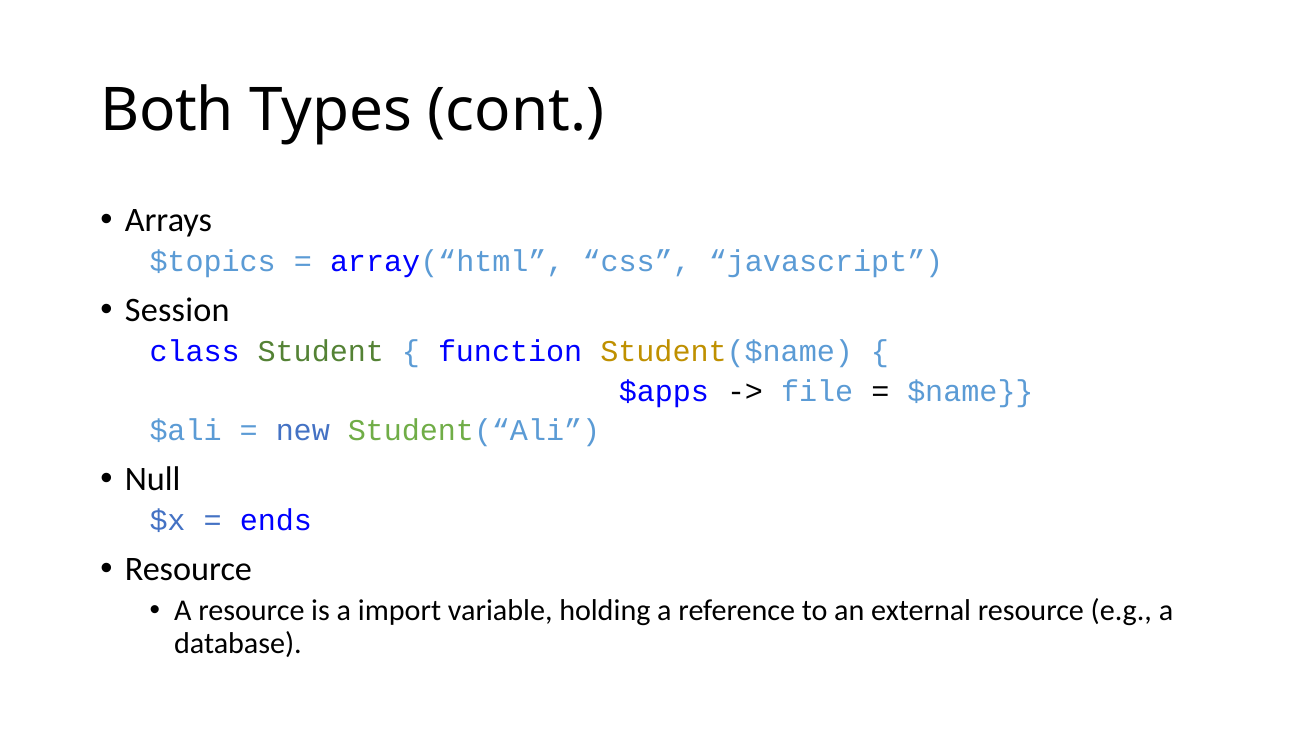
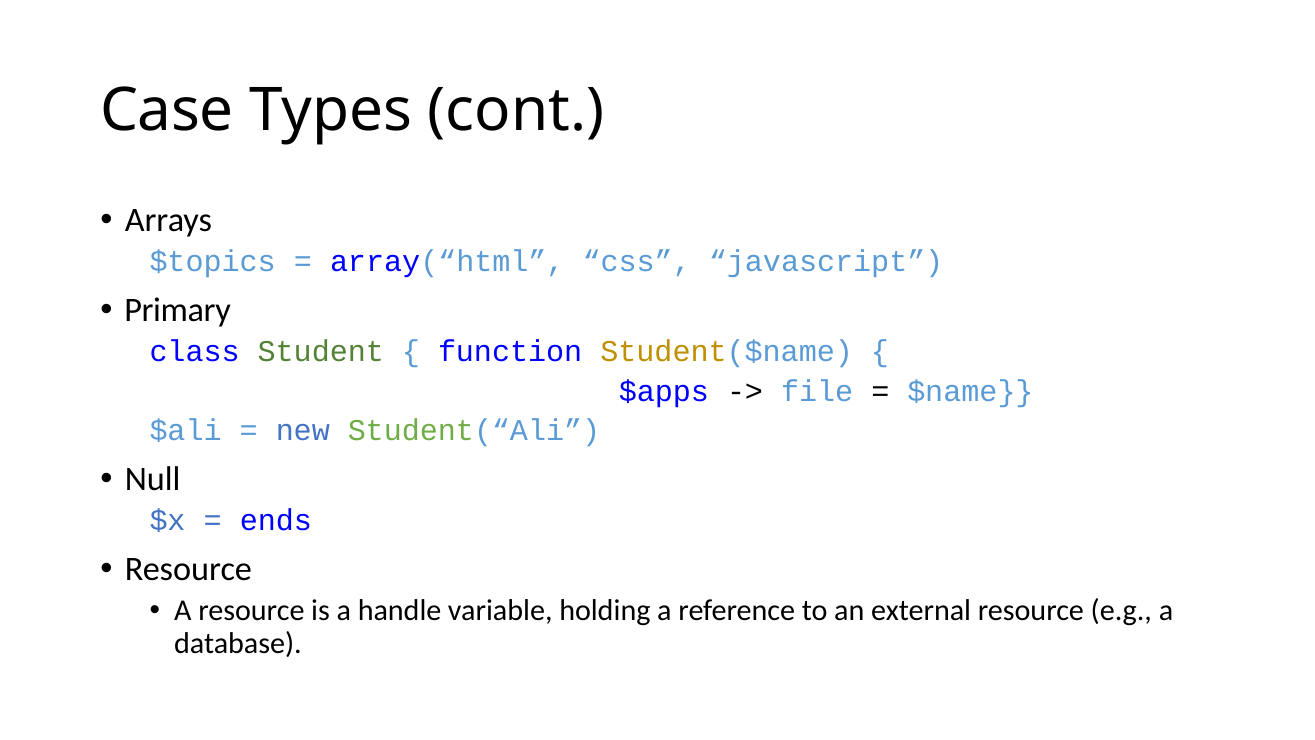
Both: Both -> Case (167, 110)
Session: Session -> Primary (178, 310)
import: import -> handle (400, 611)
